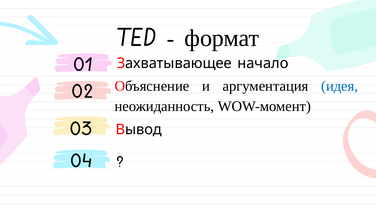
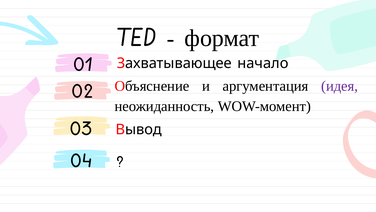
идея colour: blue -> purple (340, 86)
